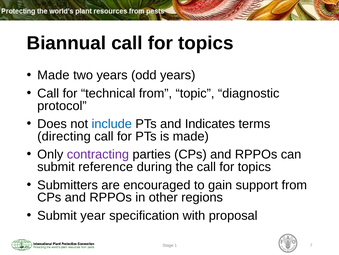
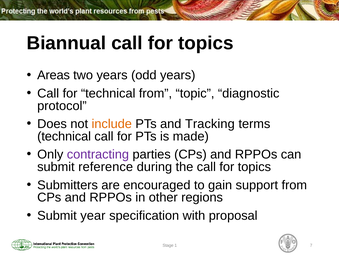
Made: Made -> Areas (54, 75)
include colour: blue -> orange (112, 124)
Indicates: Indicates -> Tracking (210, 124)
directing: directing -> technical (64, 136)
